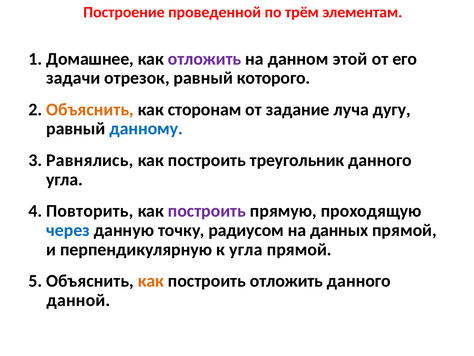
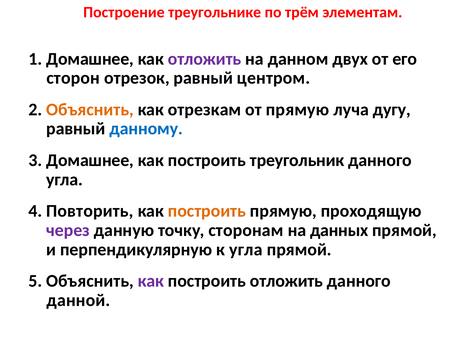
проведенной: проведенной -> треугольнике (215, 12)
этой: этой -> двух (350, 59)
задачи: задачи -> сторон (73, 78)
которого: которого -> центром (274, 78)
сторонам: сторонам -> отрезкам (205, 109)
от задание: задание -> прямую (298, 109)
3 Равнялись: Равнялись -> Домашнее (90, 160)
построить colour: purple -> orange (207, 211)
через colour: blue -> purple (68, 230)
радиусом: радиусом -> сторонам (246, 230)
как colour: orange -> purple (151, 281)
